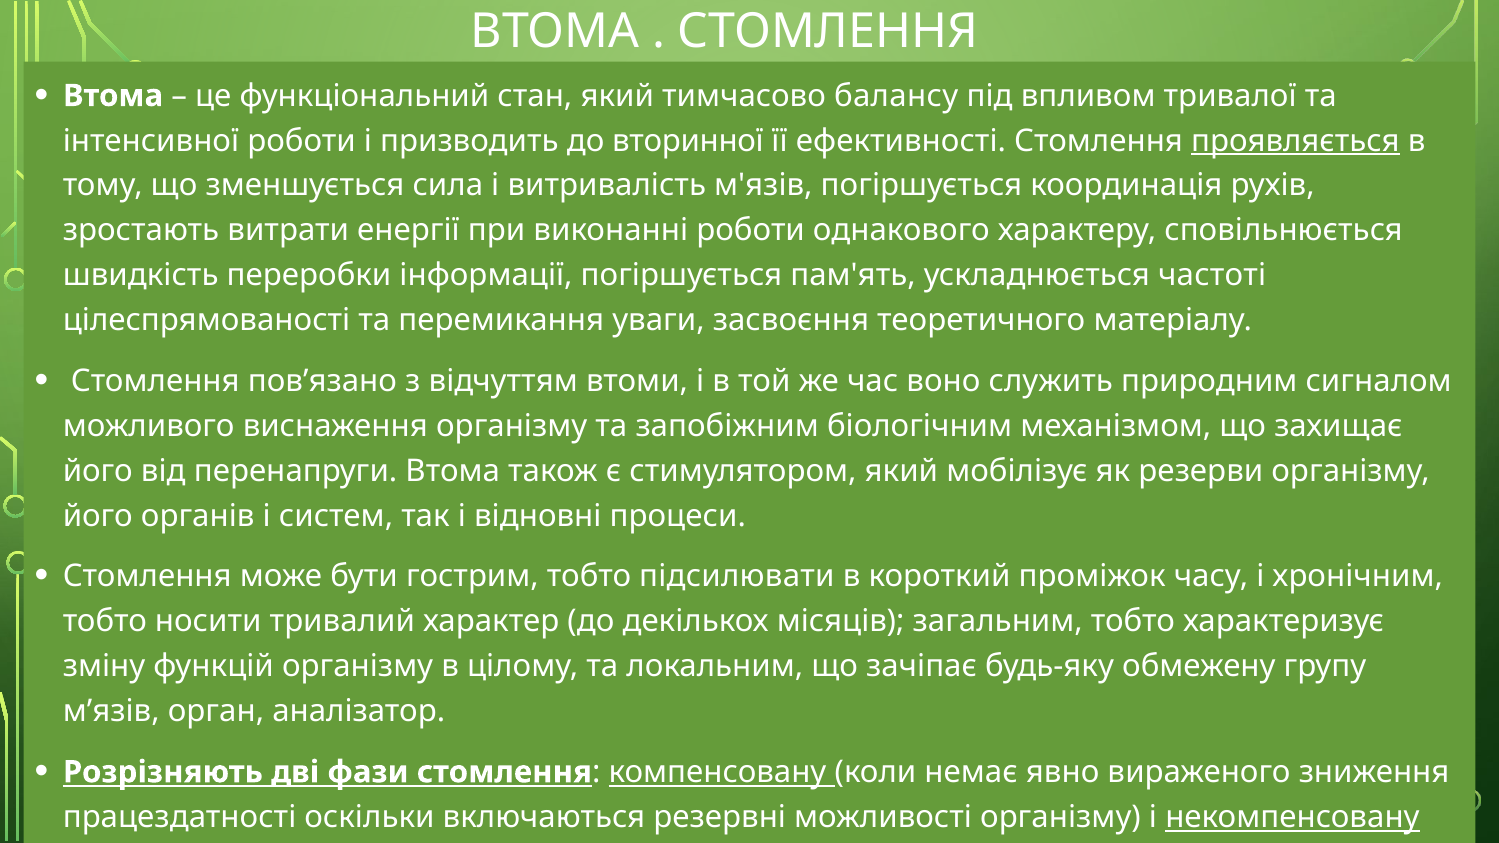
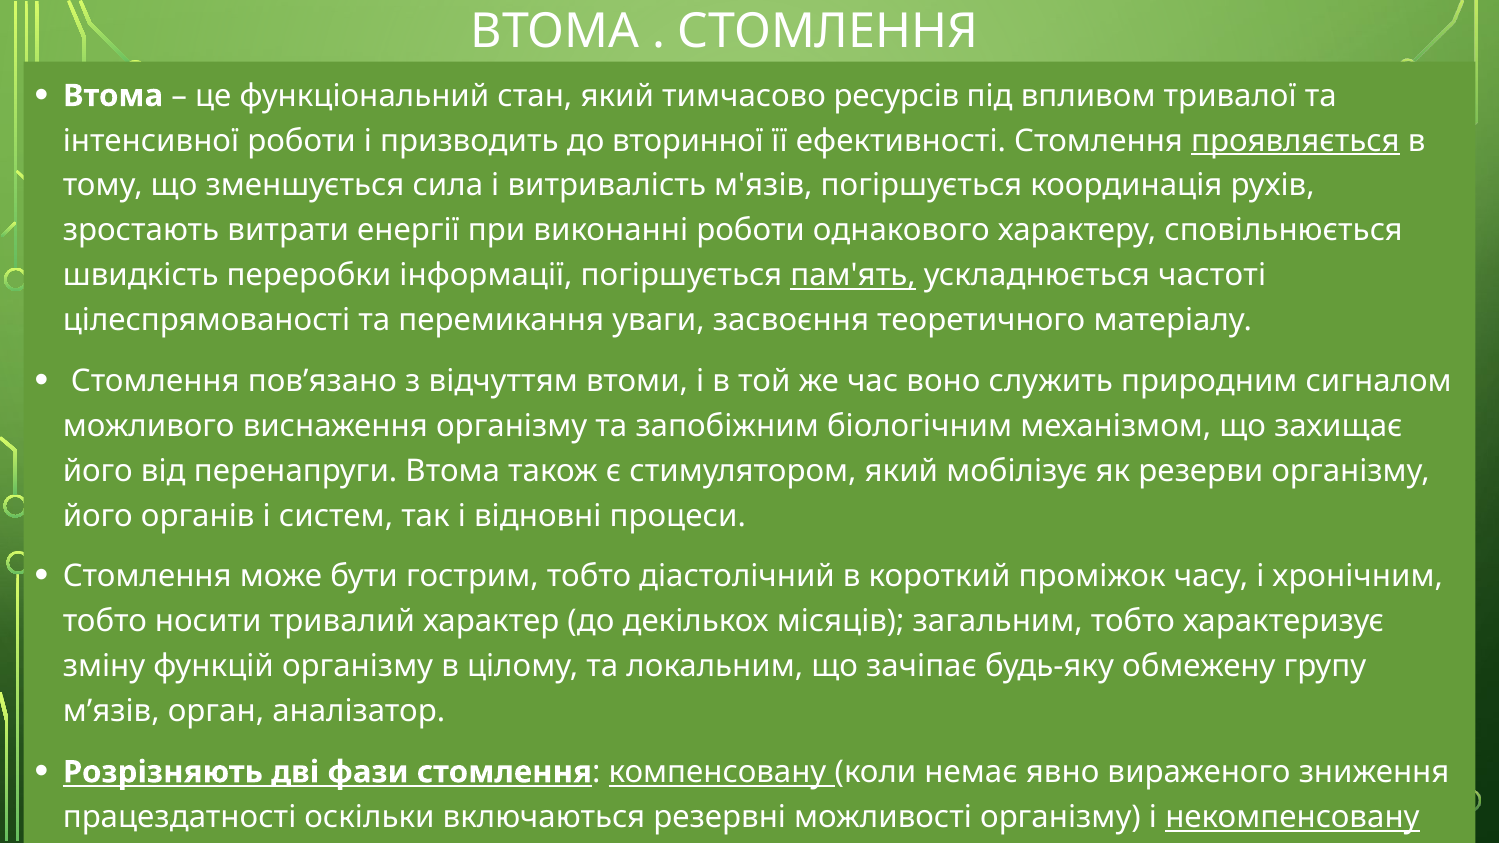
тимчасово балансу: балансу -> ресурсів (896, 96)
пам'ять underline: none -> present (853, 276)
підсилювати: підсилювати -> діастолічний (737, 577)
